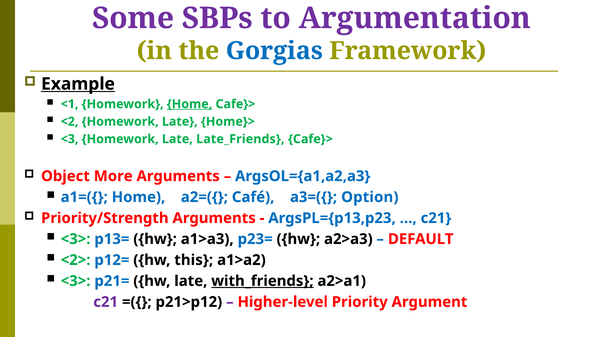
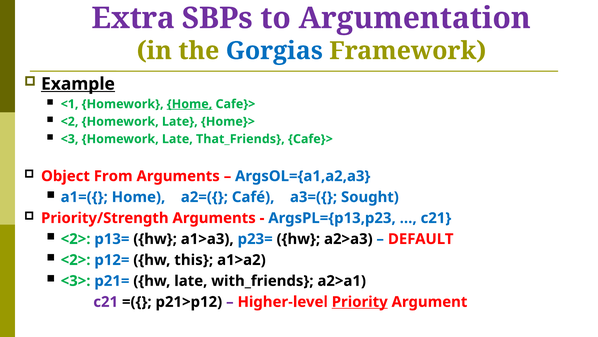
Some: Some -> Extra (133, 18)
Late_Friends: Late_Friends -> That_Friends (240, 139)
More: More -> From (113, 176)
Option: Option -> Sought (370, 197)
<3>: <3> -> <2> (76, 239)
with_friends underline: present -> none (262, 280)
Priority underline: none -> present (360, 301)
